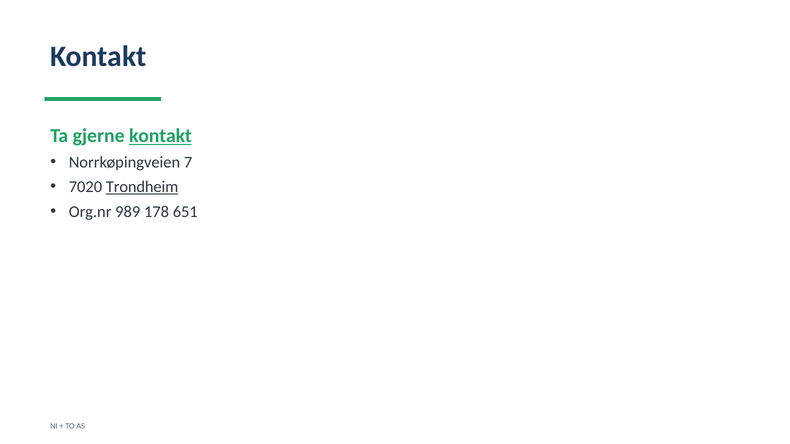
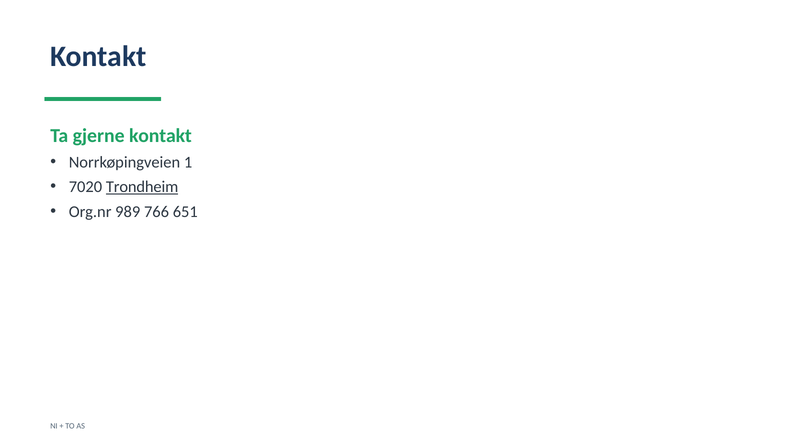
kontakt underline: present -> none (160, 136)
7: 7 -> 1 (188, 162)
178: 178 -> 766 (157, 212)
